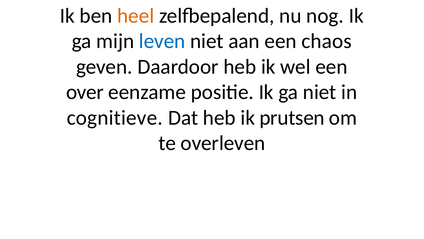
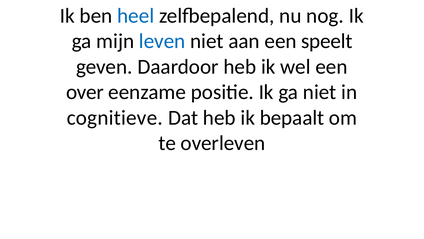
heel colour: orange -> blue (136, 16)
chaos: chaos -> speelt (327, 41)
prutsen: prutsen -> bepaalt (292, 118)
